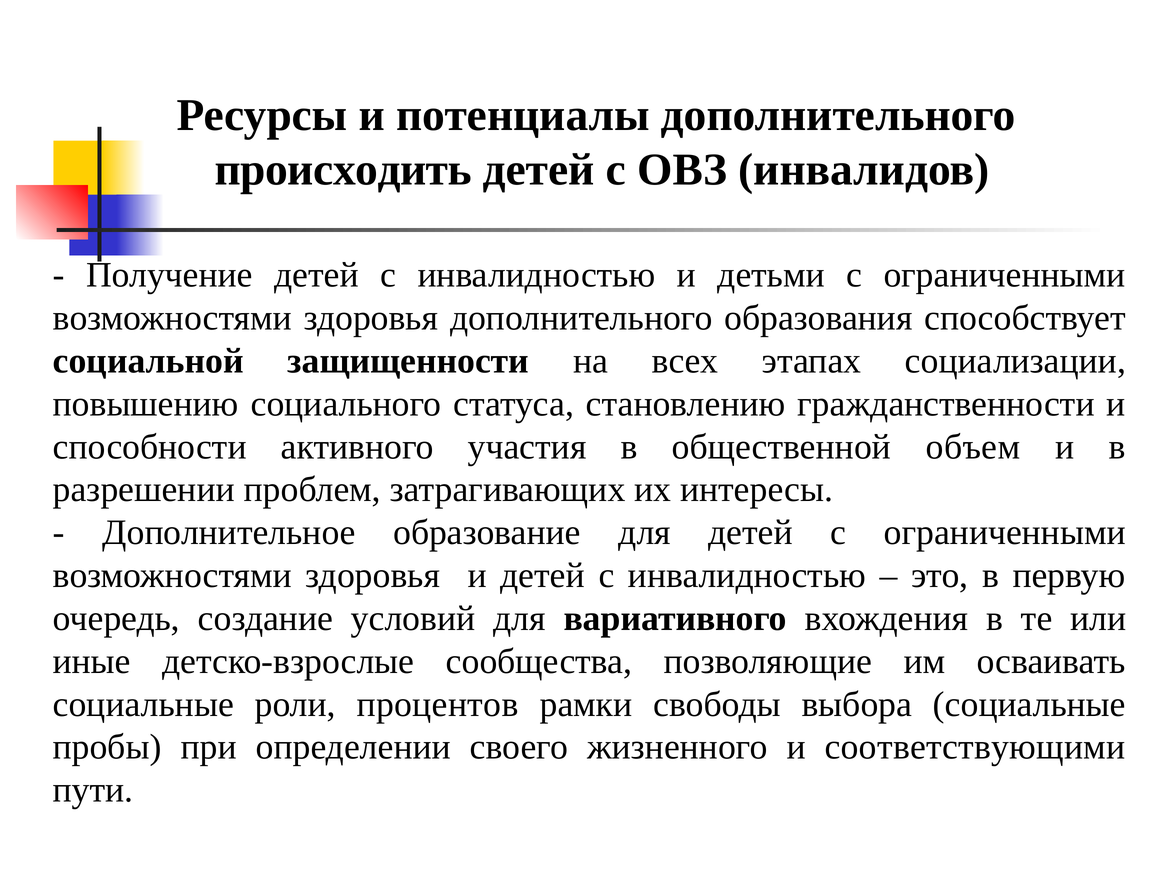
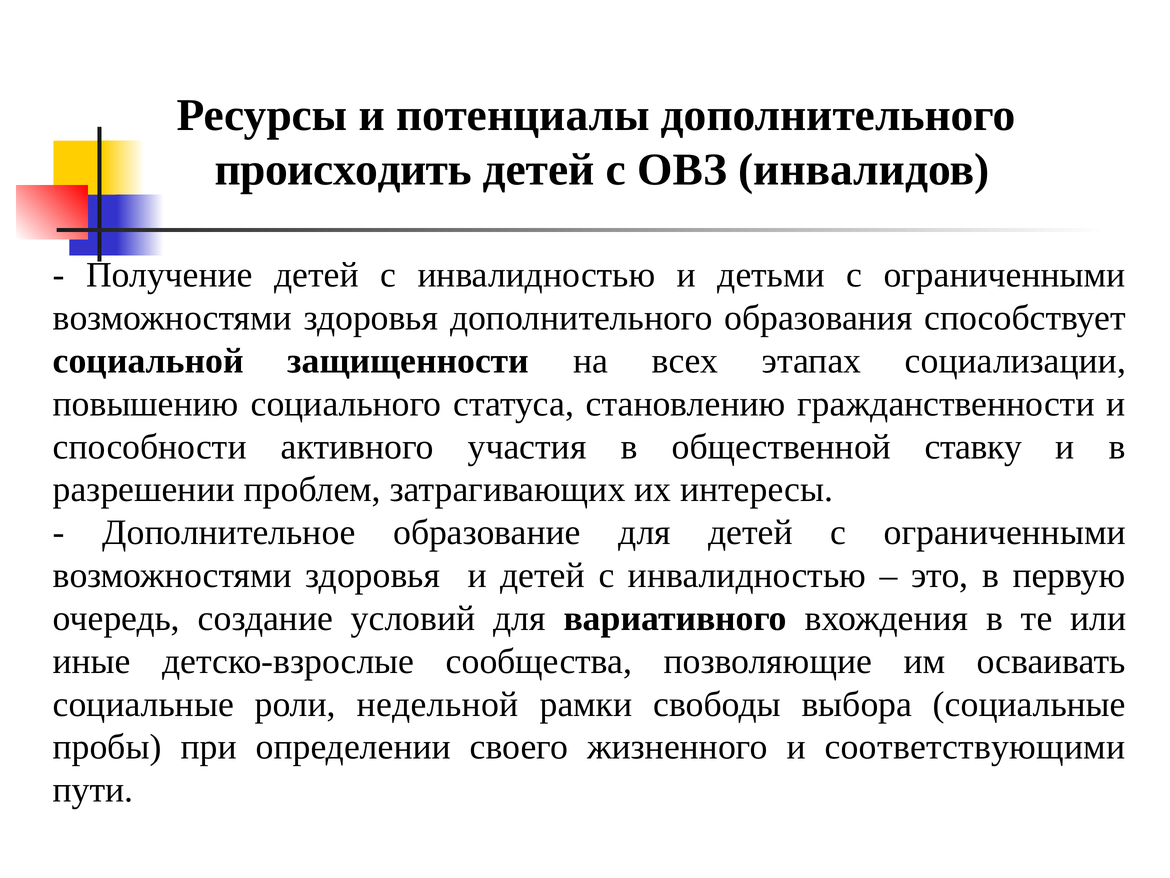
объем: объем -> ставку (973, 447)
процентов: процентов -> недельной (438, 704)
